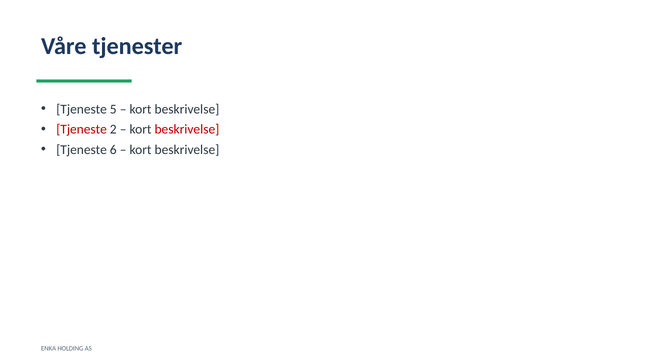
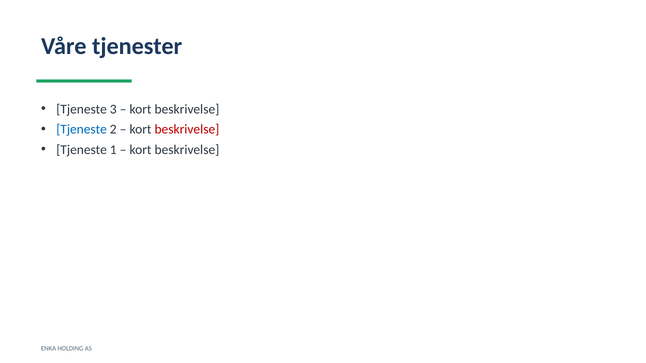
5: 5 -> 3 (113, 109)
Tjeneste colour: red -> blue (82, 130)
6: 6 -> 1 (113, 150)
